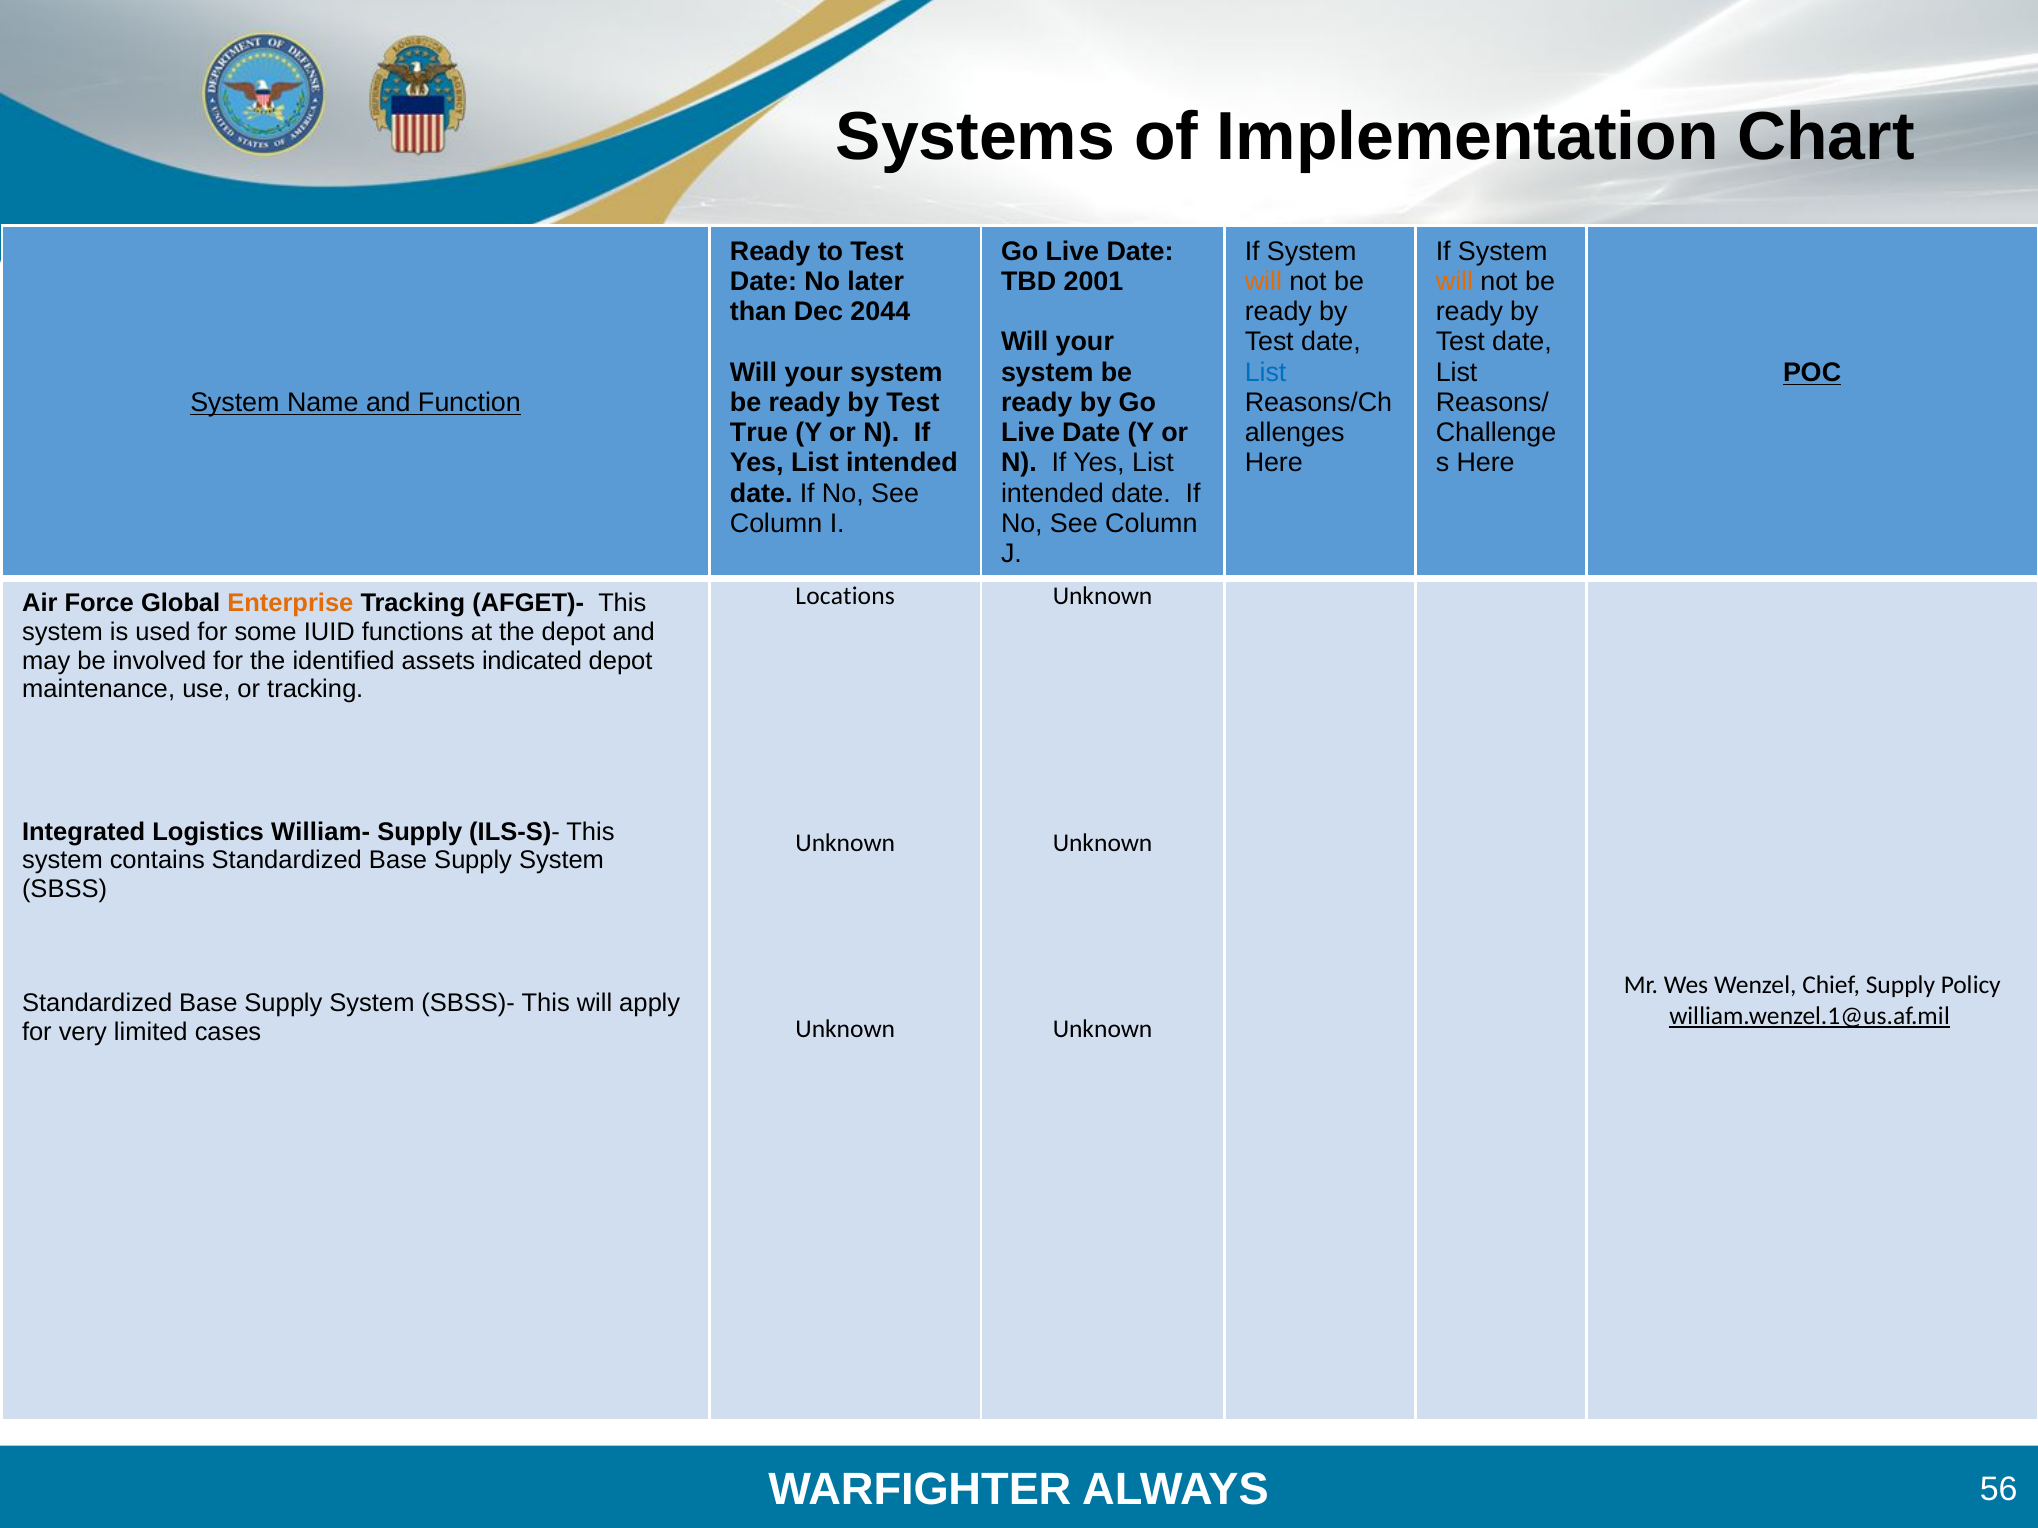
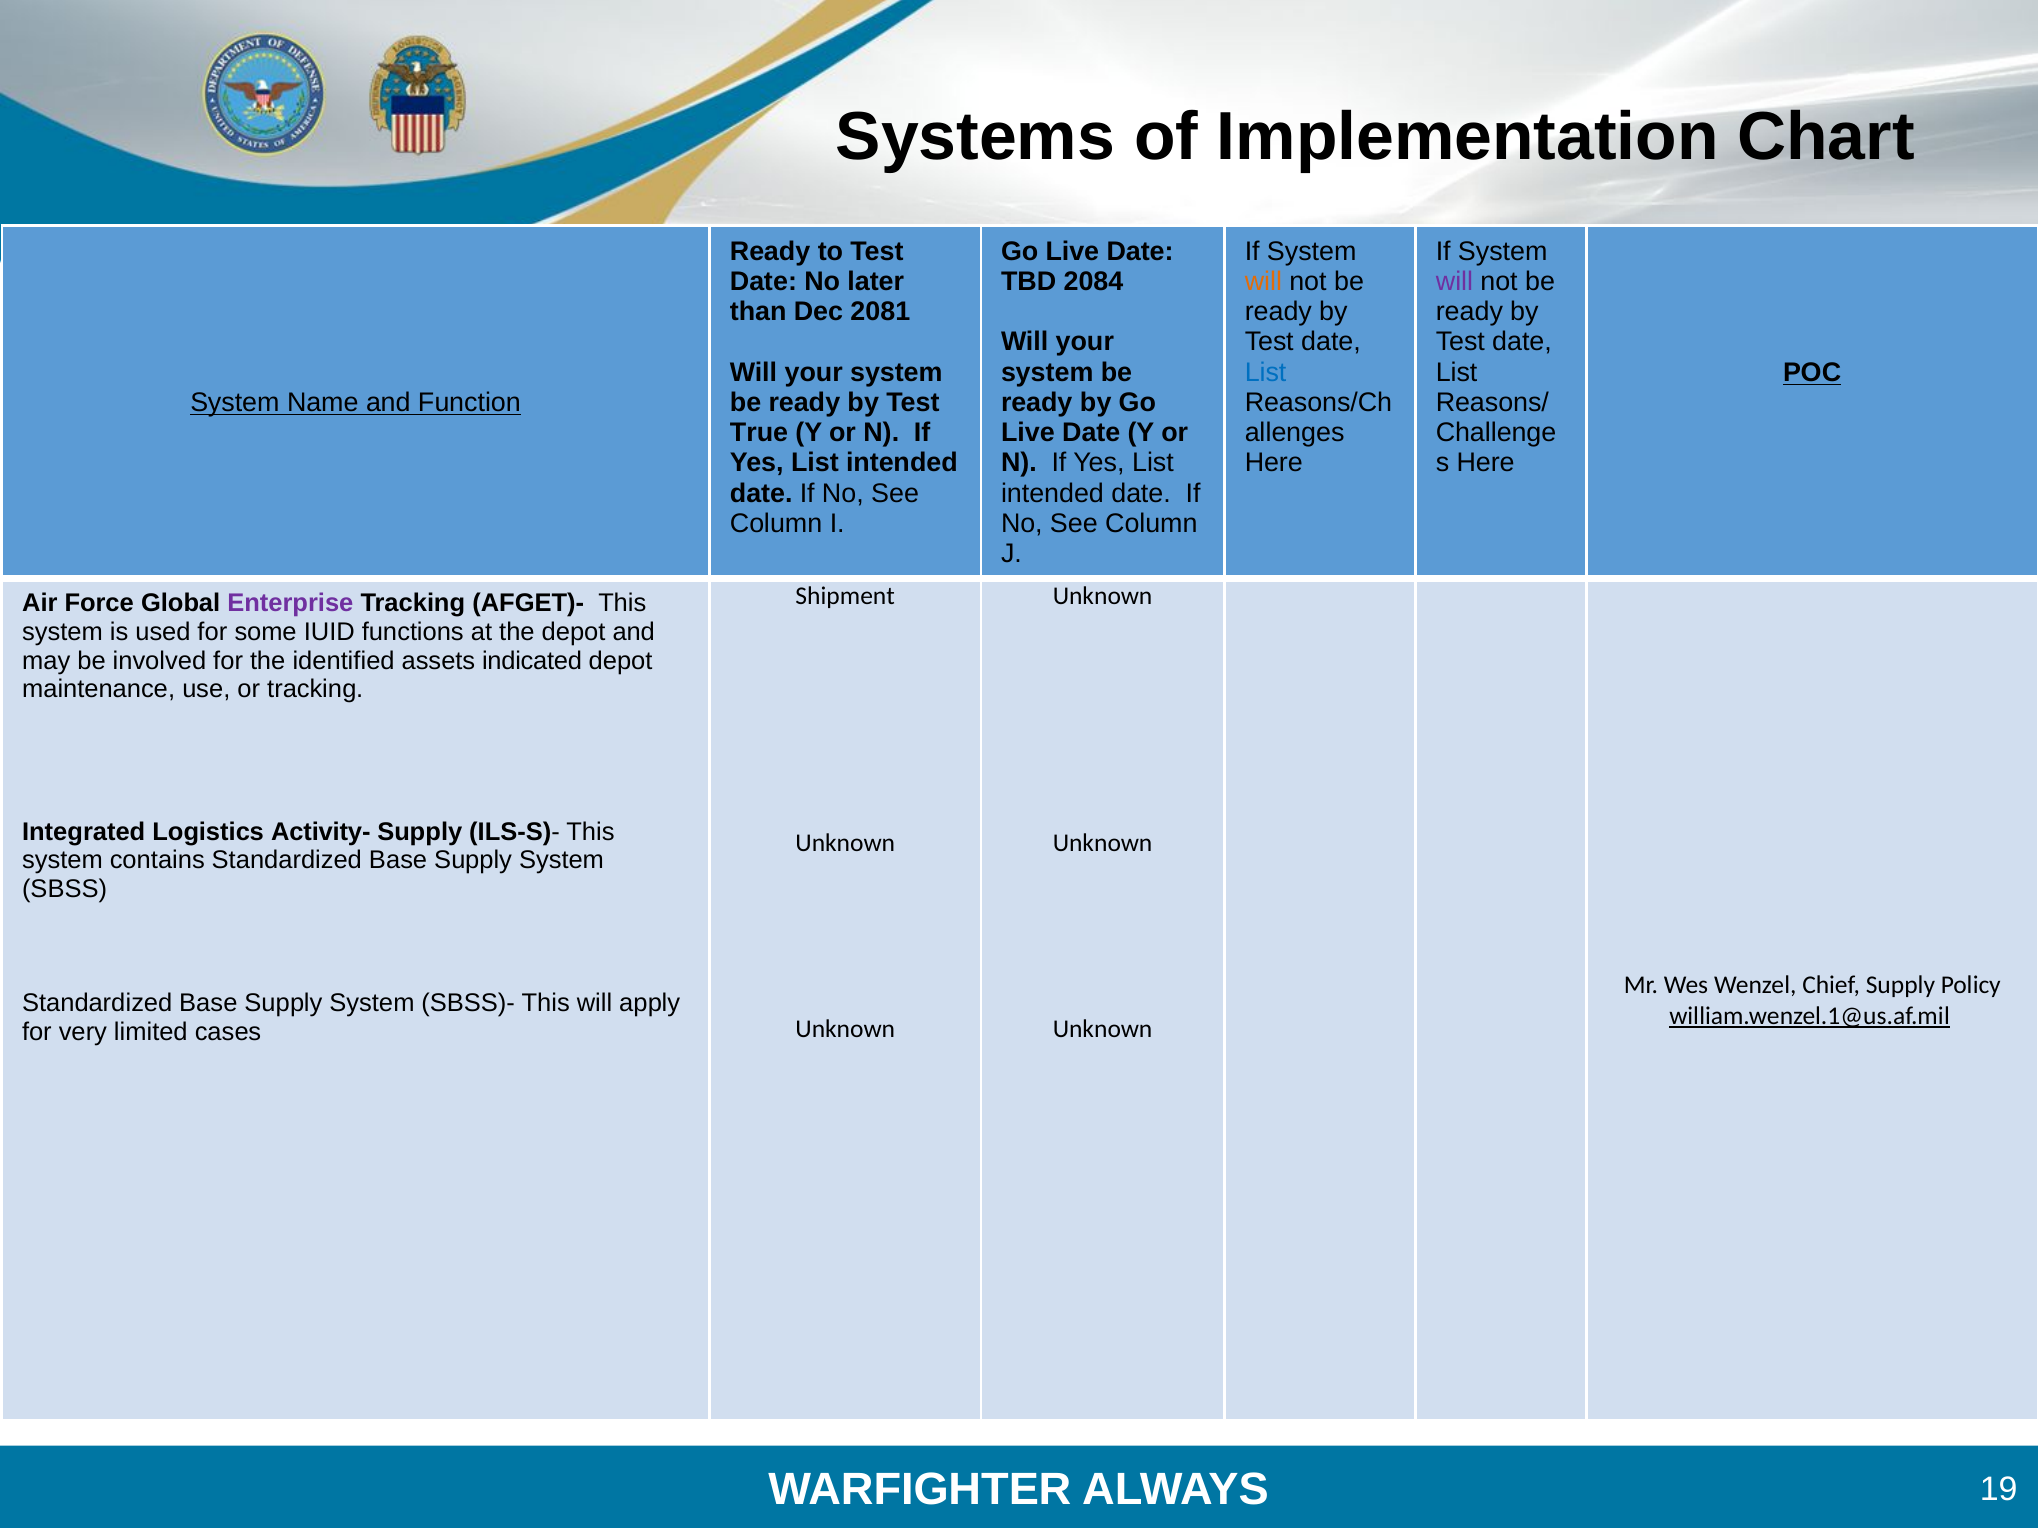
2001: 2001 -> 2084 (1093, 282)
will colour: orange -> purple (1455, 282)
2044: 2044 -> 2081 (880, 312)
Locations: Locations -> Shipment (845, 596)
Enterprise colour: orange -> purple (290, 604)
William-: William- -> Activity- (321, 832)
56: 56 -> 19 (1999, 1490)
